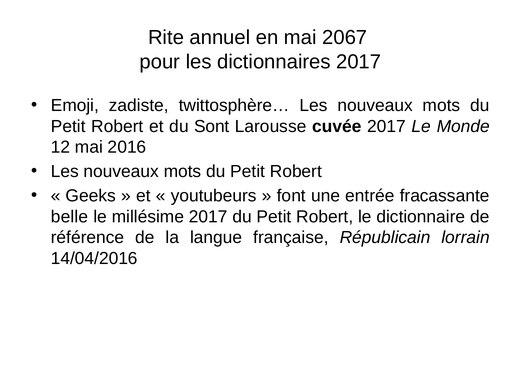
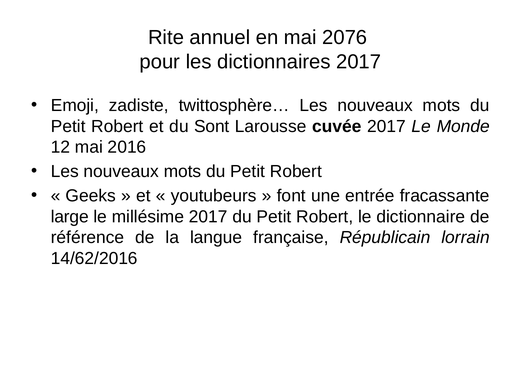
2067: 2067 -> 2076 (345, 37)
belle: belle -> large (70, 217)
14/04/2016: 14/04/2016 -> 14/62/2016 (94, 258)
